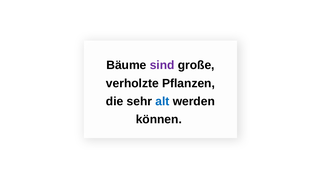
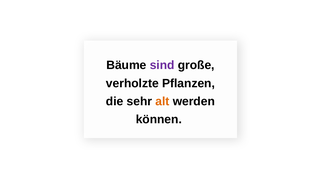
alt colour: blue -> orange (162, 101)
